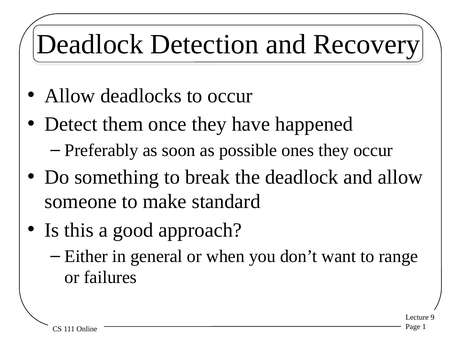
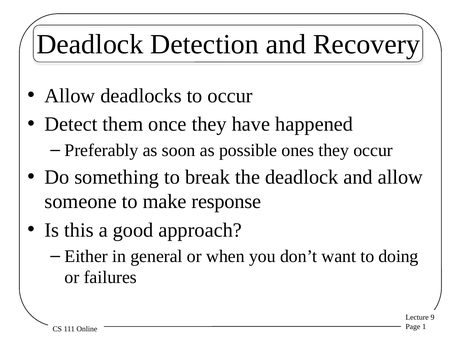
standard: standard -> response (226, 202)
range: range -> doing (398, 257)
